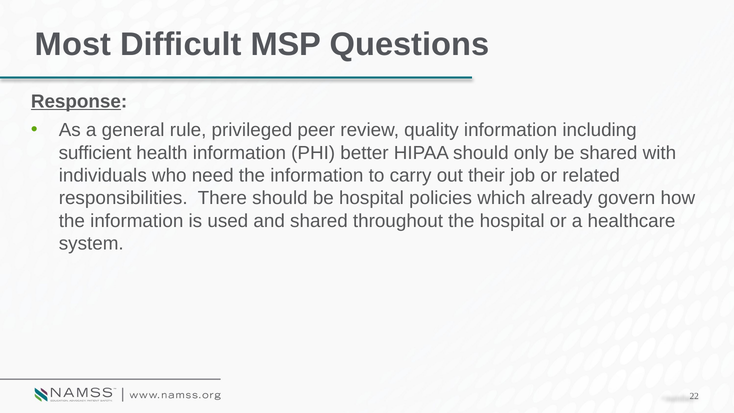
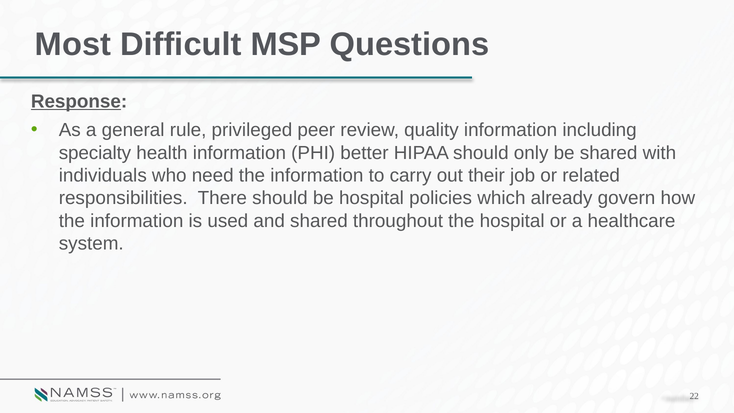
sufficient: sufficient -> specialty (95, 153)
